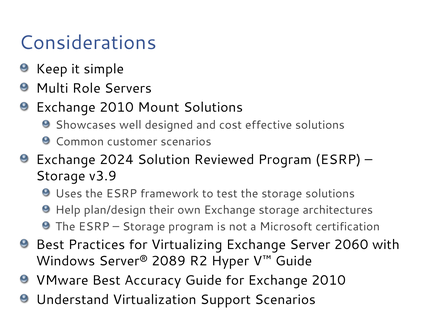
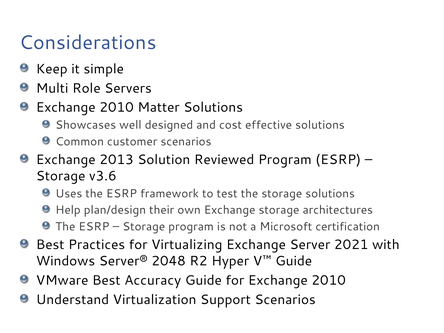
Mount: Mount -> Matter (159, 107)
2024: 2024 -> 2013 (117, 160)
v3.9: v3.9 -> v3.6 (103, 176)
2060: 2060 -> 2021 (351, 245)
2089: 2089 -> 2048 (169, 261)
